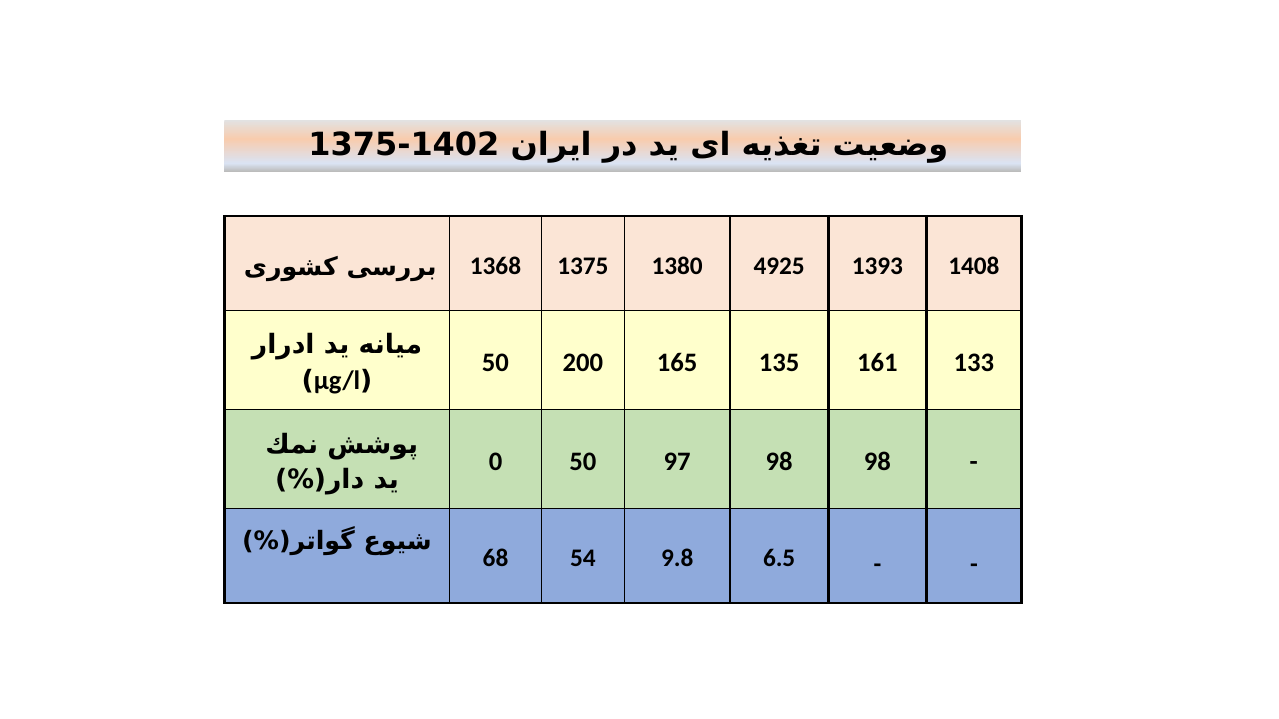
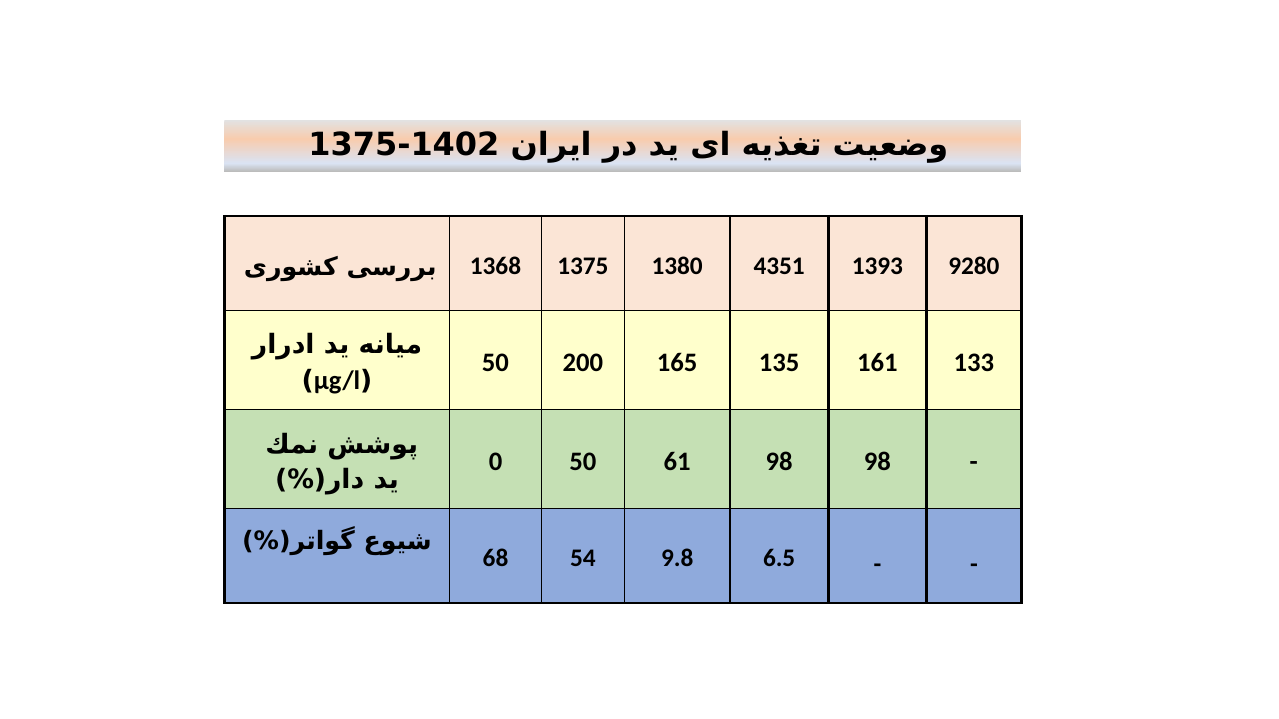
4925: 4925 -> 4351 (779, 266)
1408: 1408 -> 9280 (974, 266)
97: 97 -> 61 (677, 462)
